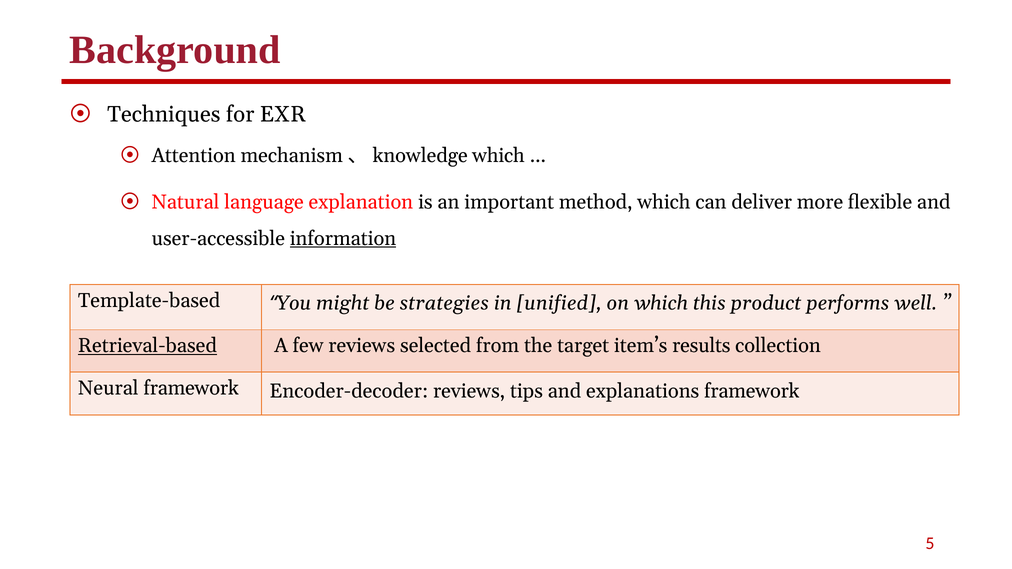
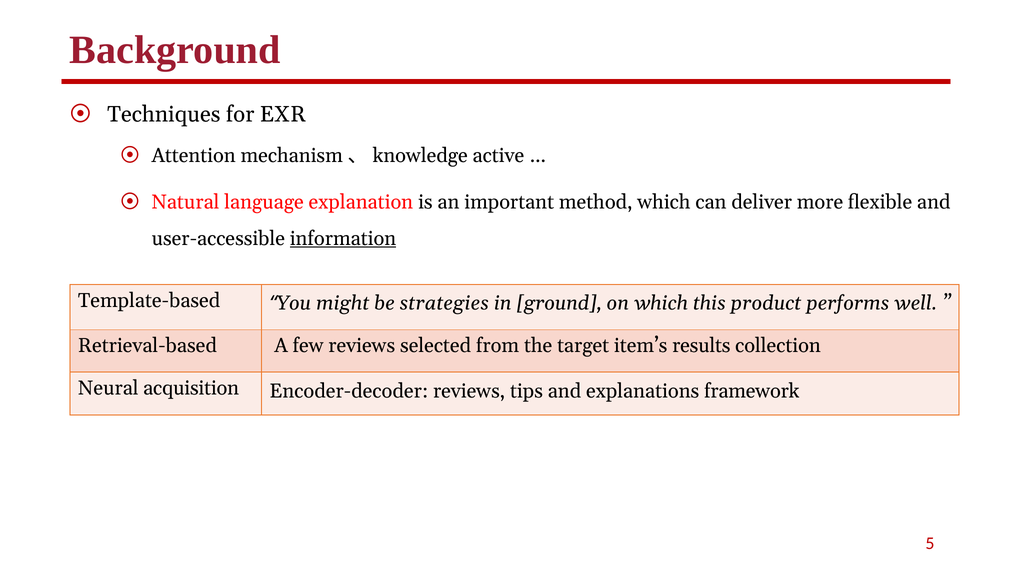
which: which -> active (498, 156)
unified: unified -> ground (559, 303)
Retrieval-based underline: present -> none (147, 346)
Neural framework: framework -> acquisition (191, 388)
